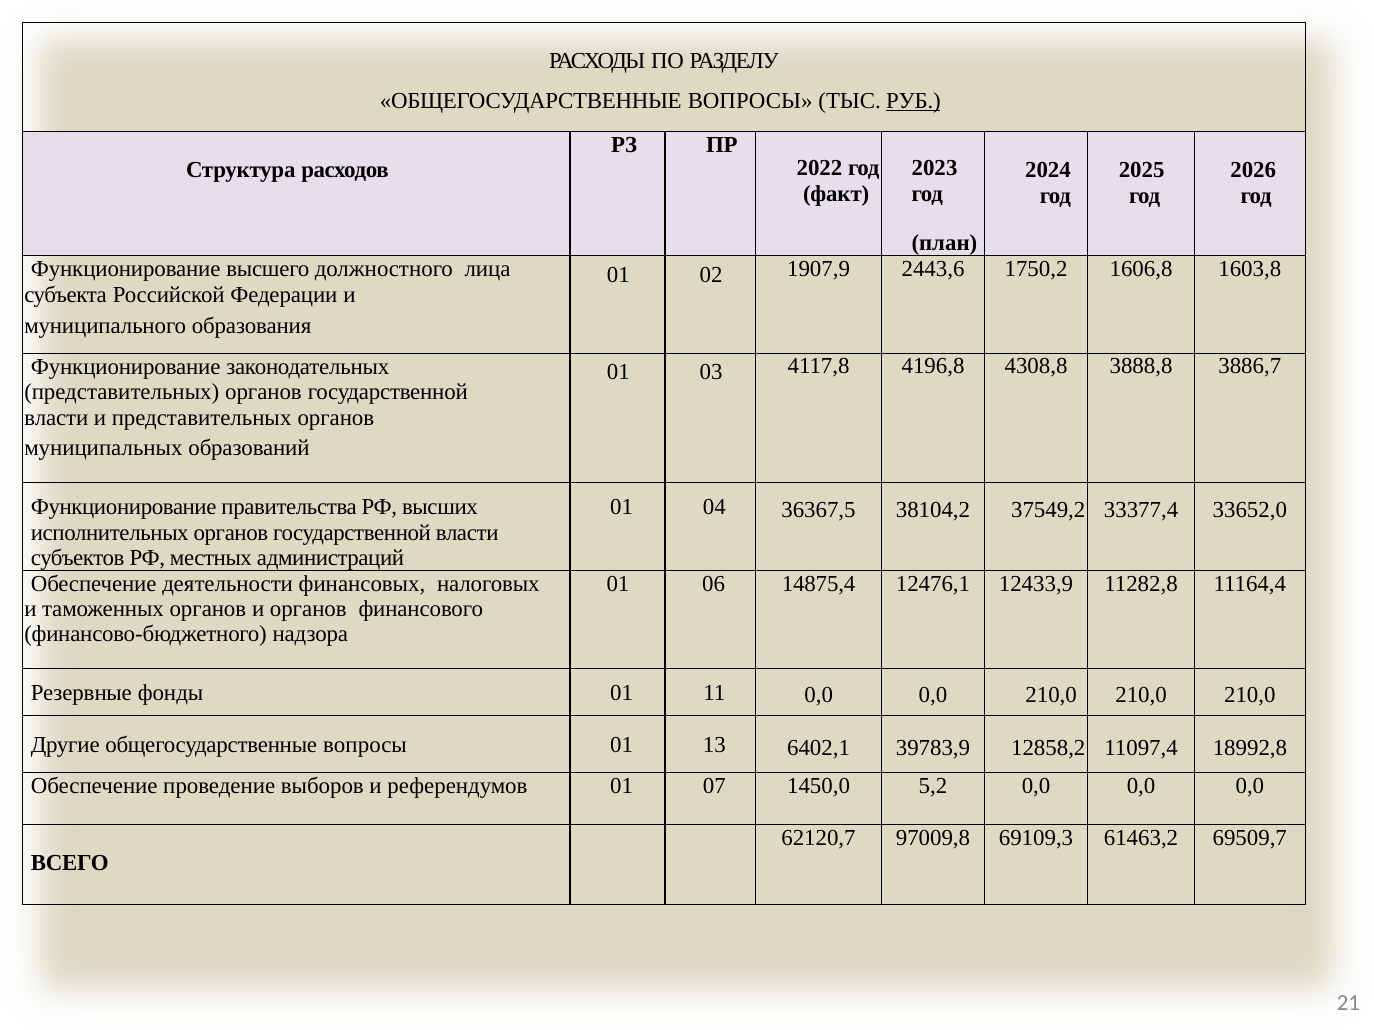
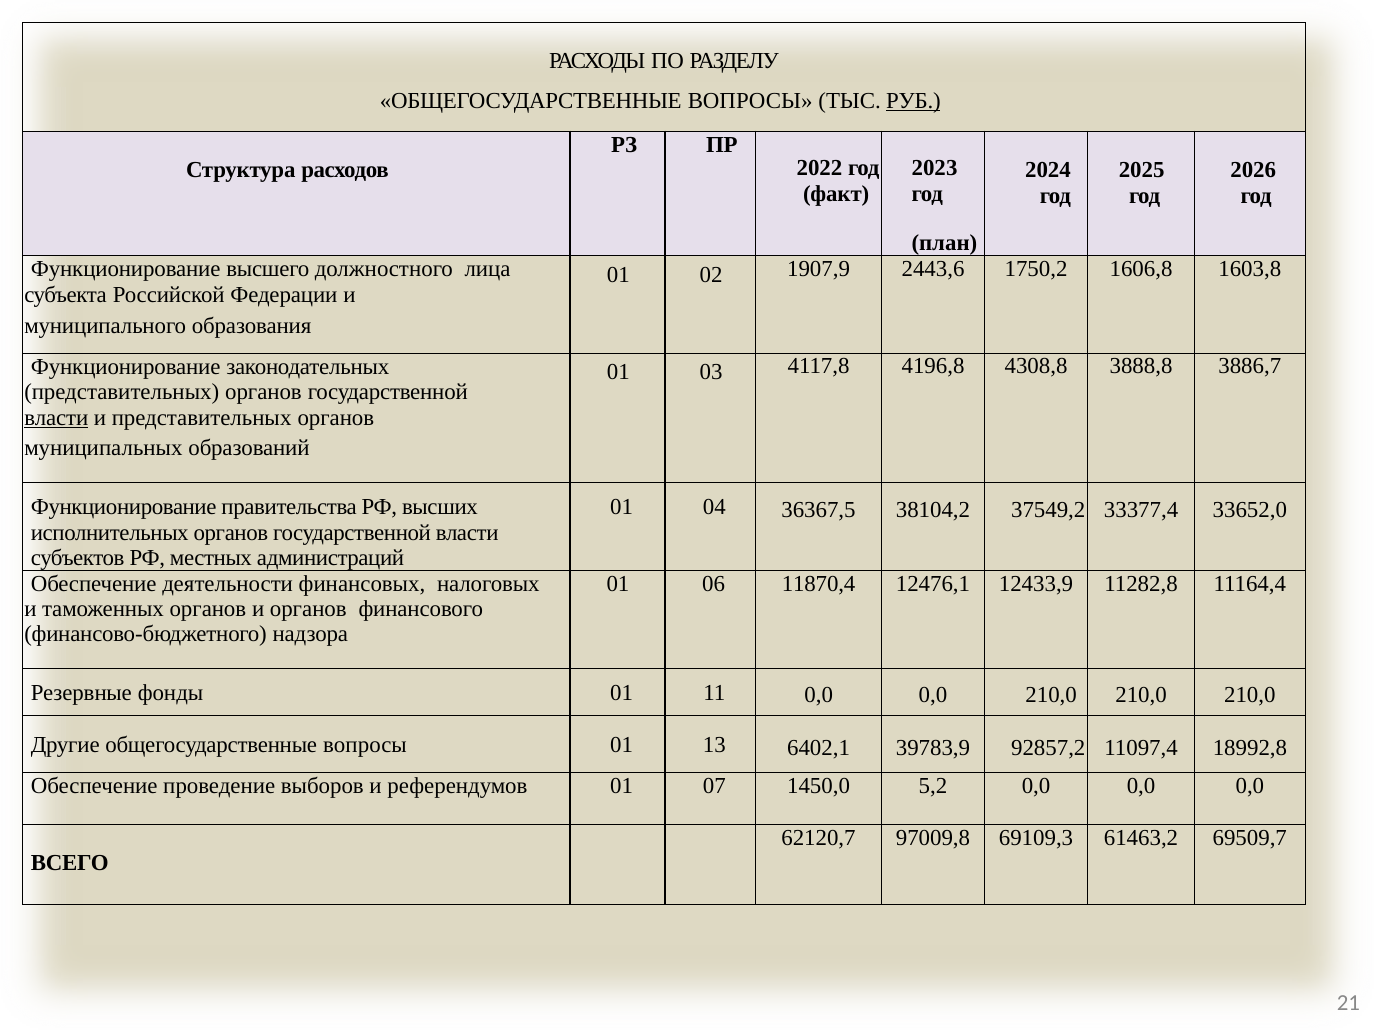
власти underline: none -> present (56, 418)
14875,4: 14875,4 -> 11870,4 (819, 584)
12858,2: 12858,2 -> 92857,2 (1048, 748)
